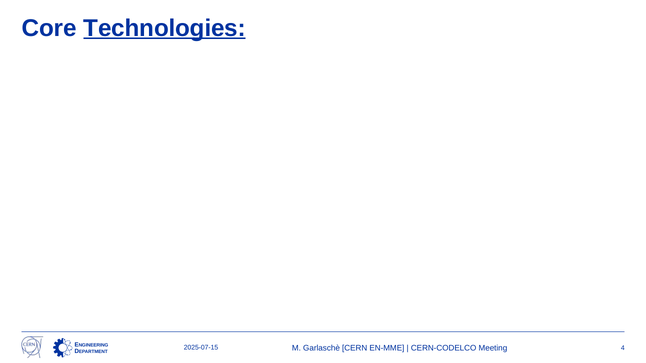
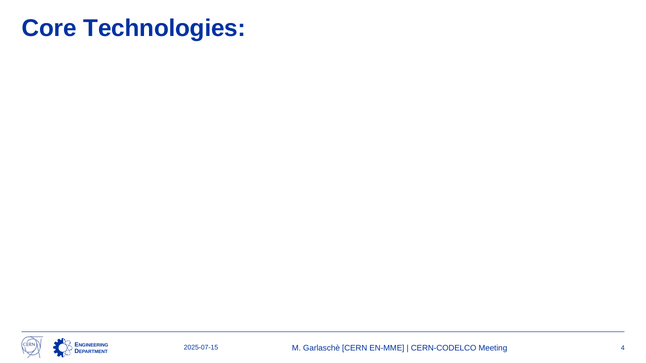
Technologies underline: present -> none (165, 28)
